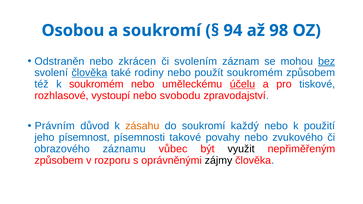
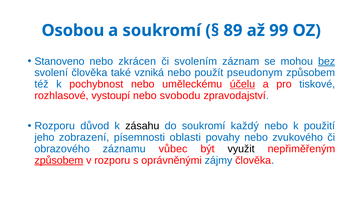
94: 94 -> 89 (233, 30)
98: 98 -> 99 (279, 30)
Odstraněn: Odstraněn -> Stanoveno (59, 61)
člověka underline: present -> none (89, 73)
rodiny: rodiny -> vzniká (149, 73)
použít soukromém: soukromém -> pseudonym (255, 73)
k soukromém: soukromém -> pochybnost (96, 84)
Právním: Právním -> Rozporu (55, 126)
zásahu colour: orange -> black (142, 126)
písemnost: písemnost -> zobrazení (84, 138)
takové: takové -> oblasti (185, 138)
způsobem underline: none -> present (59, 160)
zájmy colour: black -> blue (219, 160)
